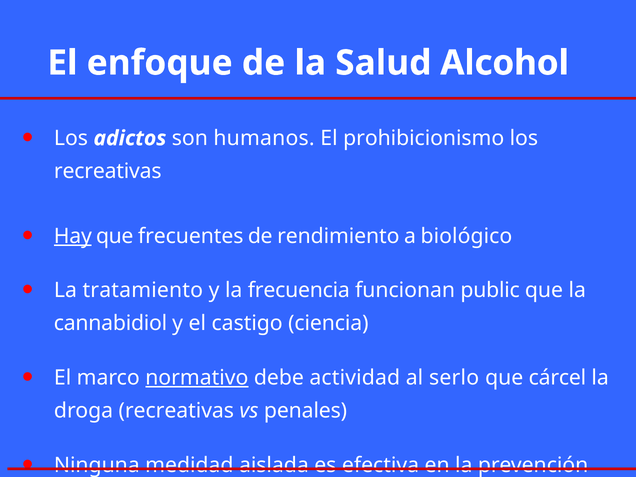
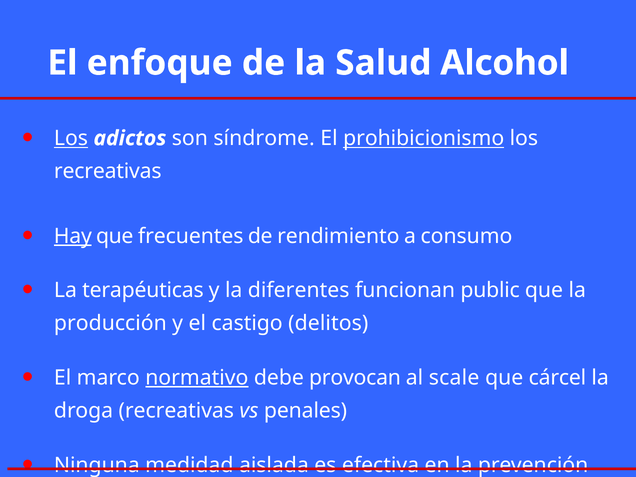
Los underline: none -> present (71, 138)
humanos: humanos -> síndrome (264, 138)
prohibicionismo underline: none -> present (424, 138)
biológico: biológico -> consumo (466, 236)
tratamiento: tratamiento -> terapéuticas (143, 290)
frecuencia: frecuencia -> diferentes (299, 290)
cannabidiol: cannabidiol -> producción (110, 323)
ciencia: ciencia -> delitos (328, 323)
actividad: actividad -> provocan (355, 378)
serlo: serlo -> scale (454, 378)
